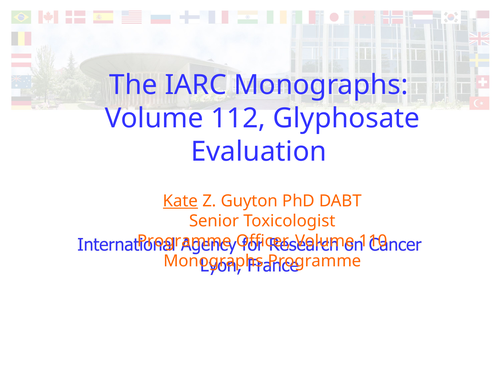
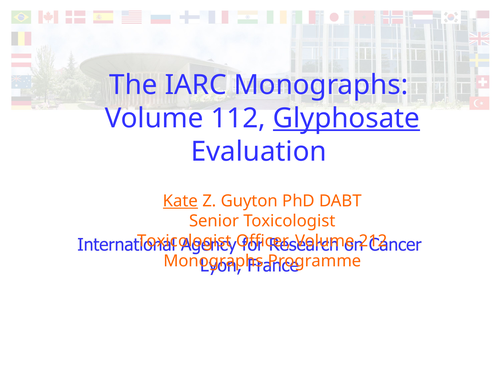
Glyphosate underline: none -> present (346, 118)
Programme: Programme -> Toxicologist (184, 241)
110: 110 -> 212 (373, 241)
